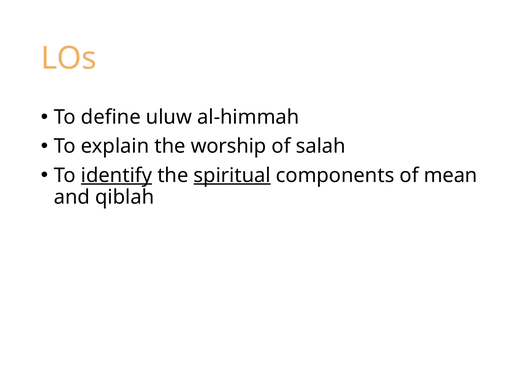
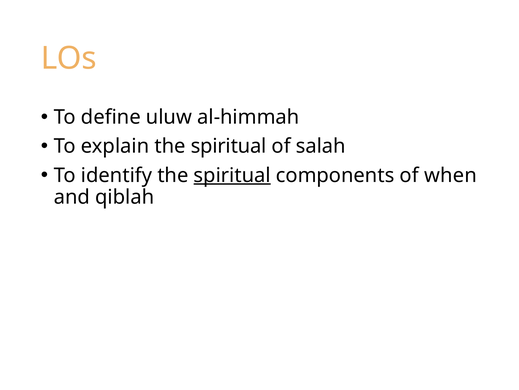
explain the worship: worship -> spiritual (229, 146)
identify underline: present -> none (117, 175)
mean: mean -> when (450, 175)
